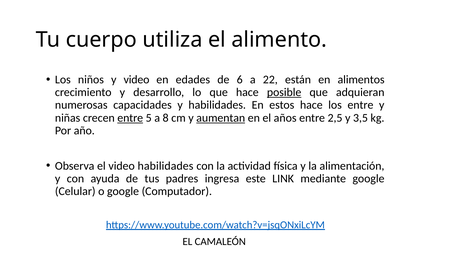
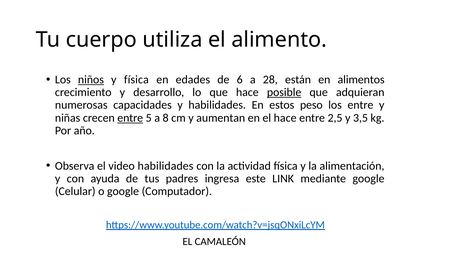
niños underline: none -> present (91, 80)
y video: video -> física (136, 80)
22: 22 -> 28 (270, 80)
estos hace: hace -> peso (311, 105)
aumentan underline: present -> none (221, 118)
el años: años -> hace (285, 118)
